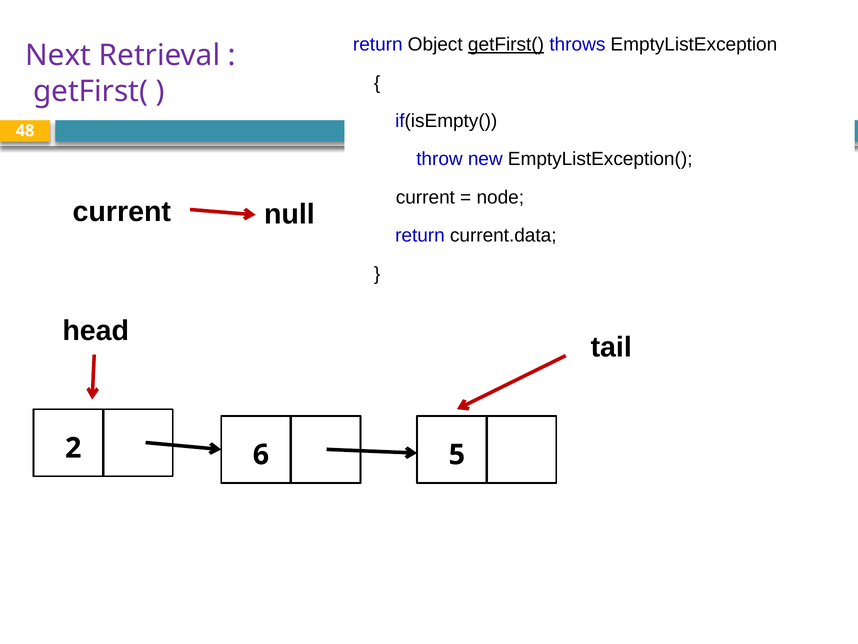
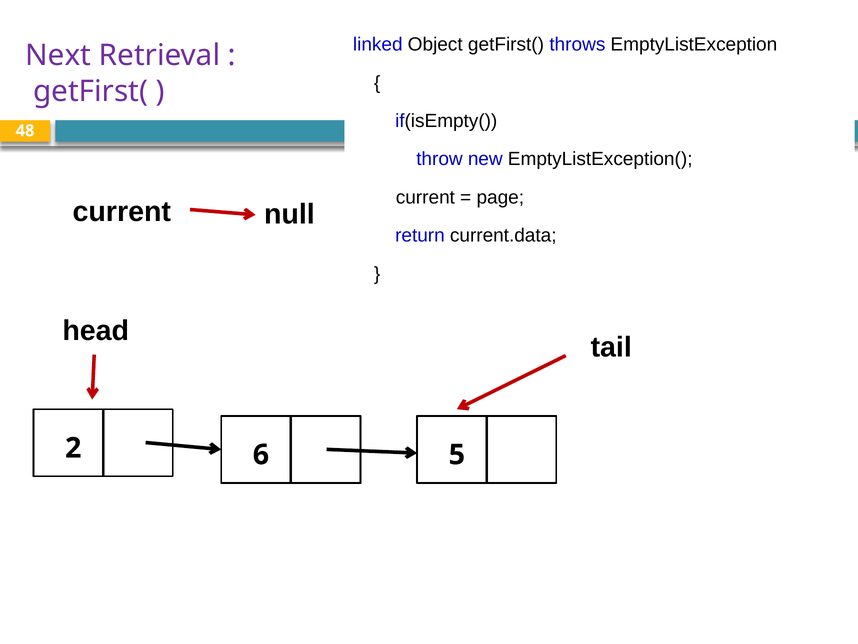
return: return -> linked (378, 44)
getFirst( underline: present -> none (506, 44)
node: node -> page (500, 197)
